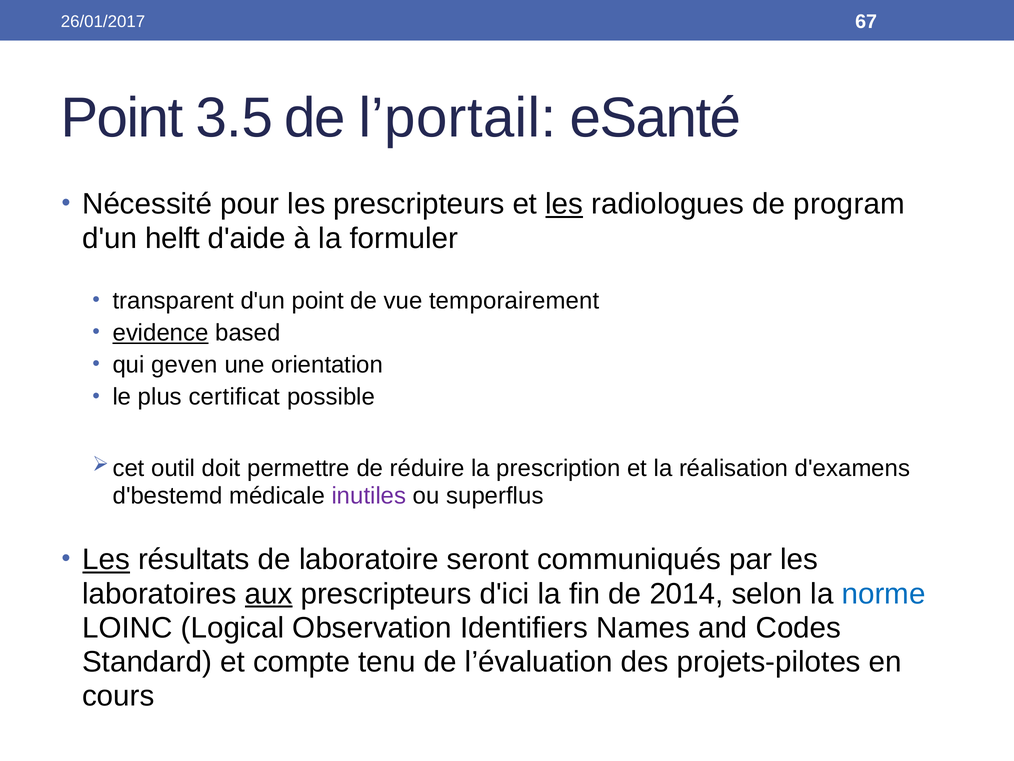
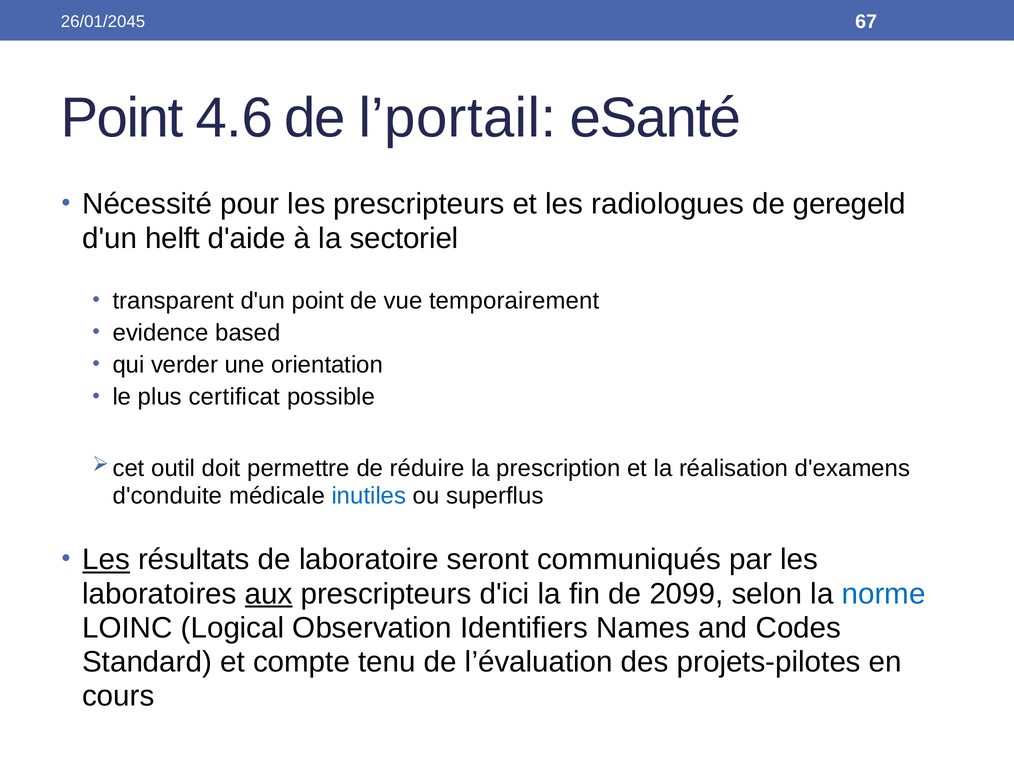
26/01/2017: 26/01/2017 -> 26/01/2045 (103, 21)
3.5: 3.5 -> 4.6 (234, 118)
les underline: present -> none (564, 204)
program: program -> geregeld (849, 204)
formuler: formuler -> sectoriel (404, 238)
evidence underline: present -> none (161, 333)
geven: geven -> verder (185, 365)
d'bestemd: d'bestemd -> d'conduite (167, 495)
inutiles colour: purple -> blue (369, 495)
2014: 2014 -> 2099 (687, 593)
